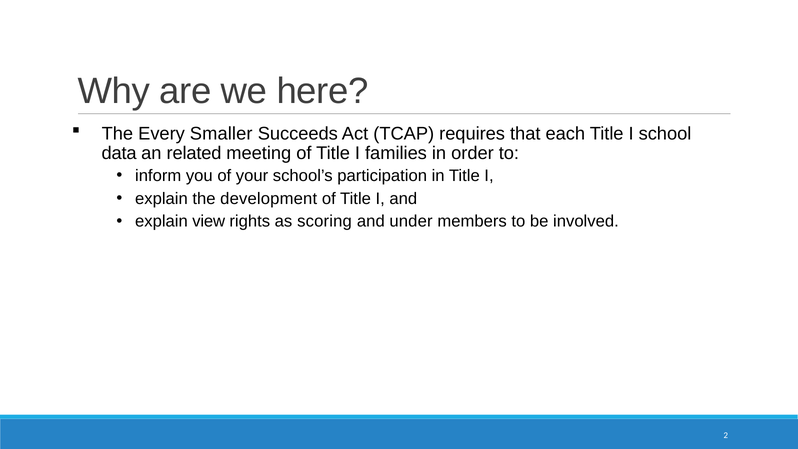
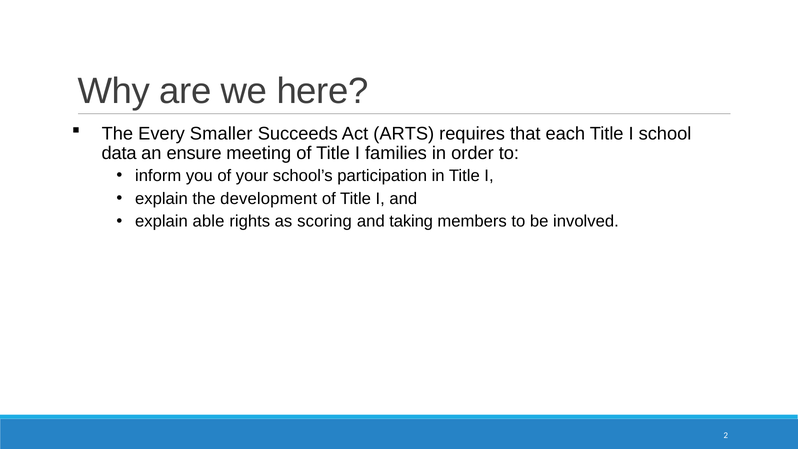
TCAP: TCAP -> ARTS (404, 134)
related: related -> ensure (194, 153)
view: view -> able (208, 221)
under: under -> taking (411, 221)
